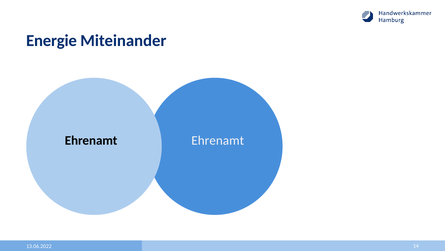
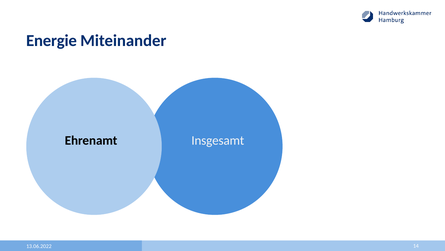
Ehrenamt Ehrenamt: Ehrenamt -> Insgesamt (218, 140)
